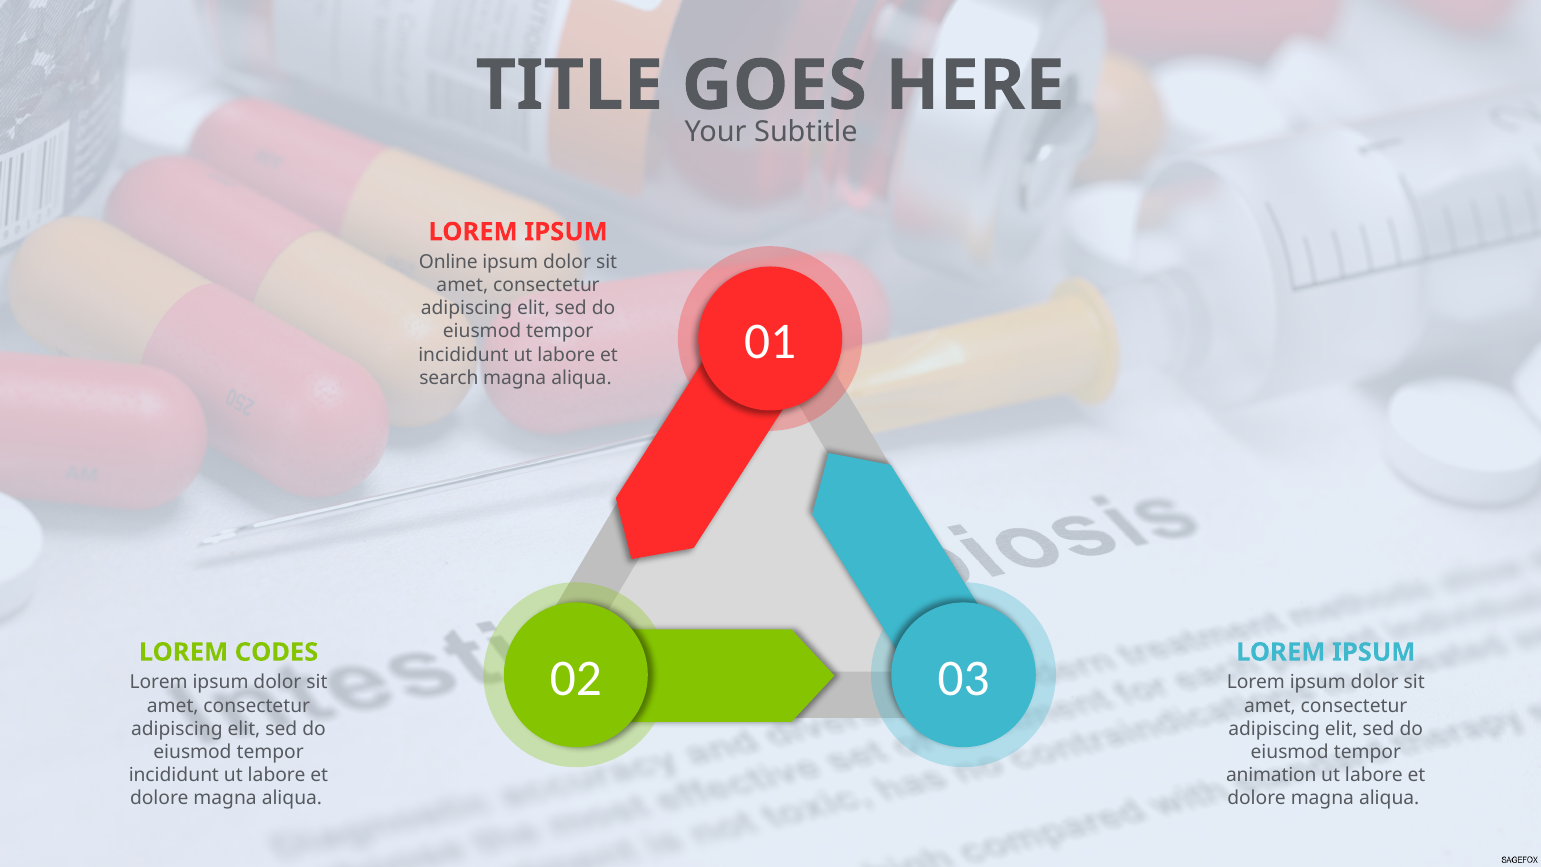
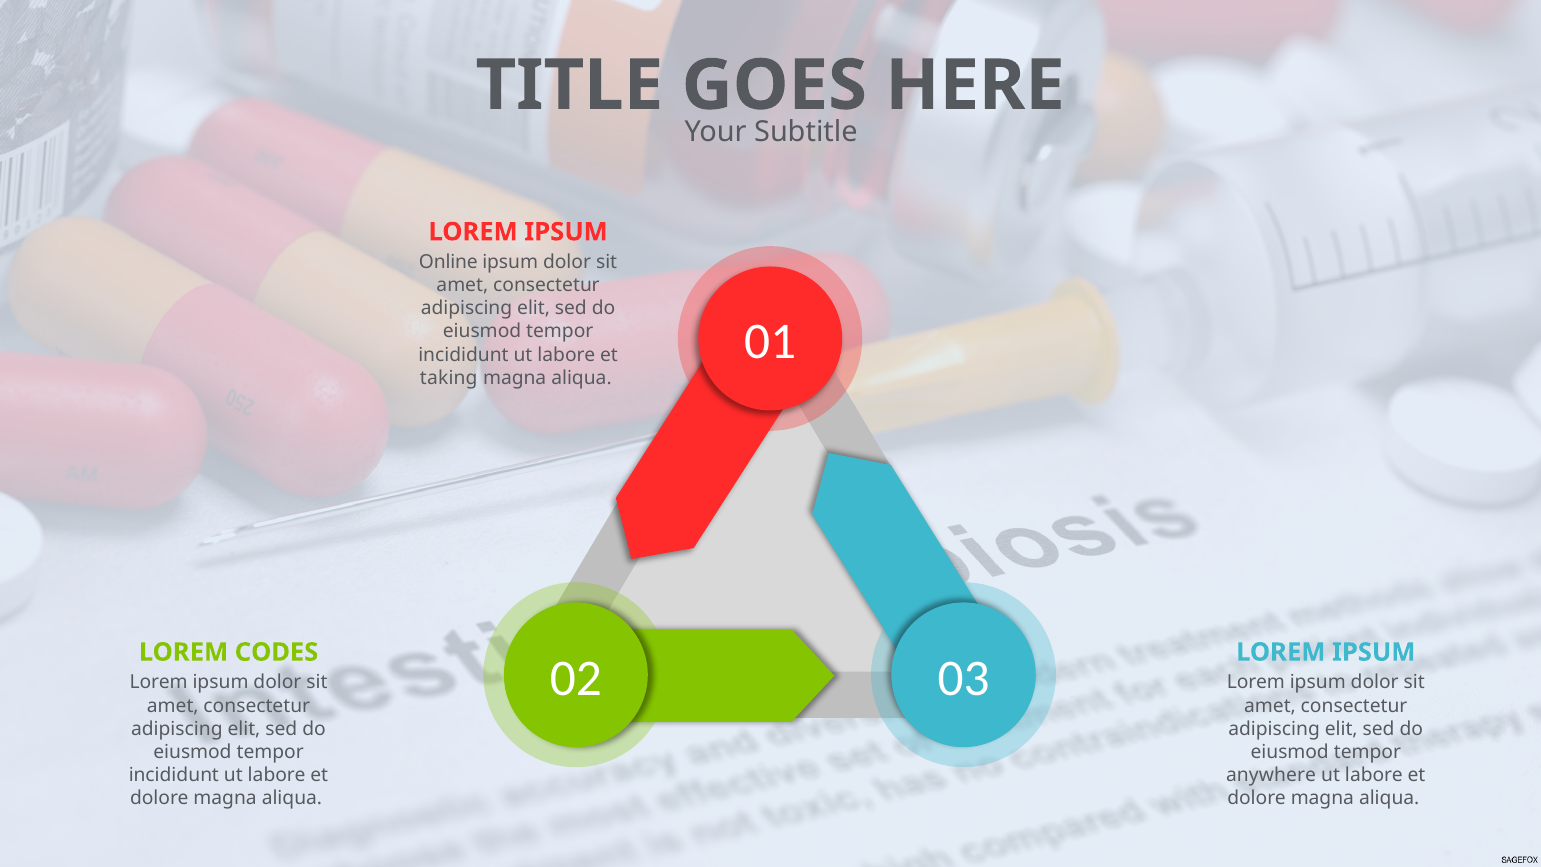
search: search -> taking (449, 378)
animation: animation -> anywhere (1271, 775)
